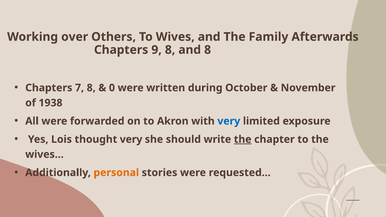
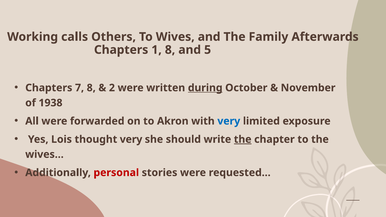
over: over -> calls (75, 37)
9: 9 -> 1 (157, 50)
and 8: 8 -> 5 (208, 50)
0: 0 -> 2 (112, 88)
during underline: none -> present (205, 88)
personal colour: orange -> red (116, 173)
